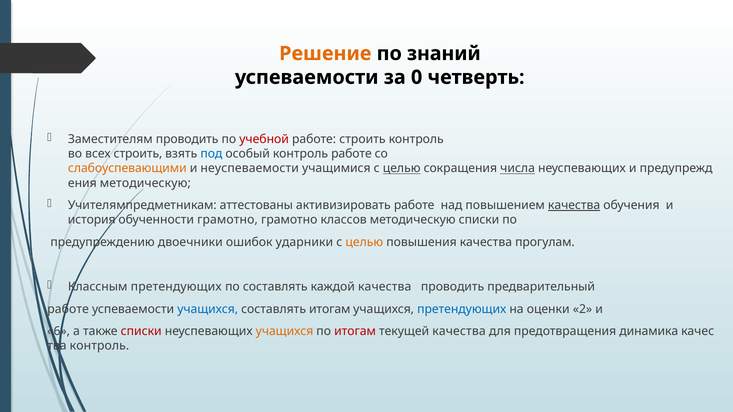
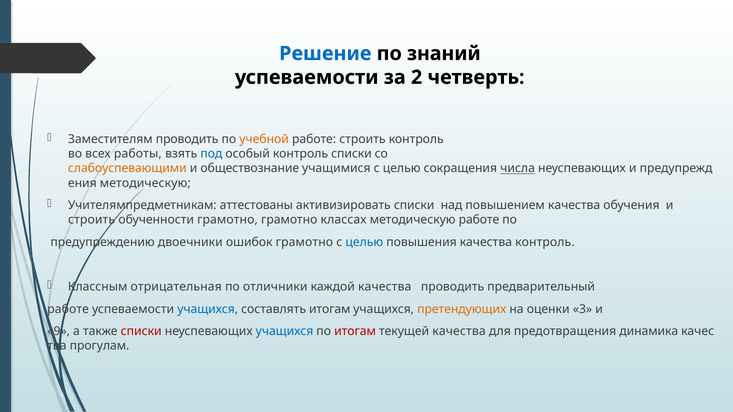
Решение colour: orange -> blue (325, 54)
0: 0 -> 2 (417, 77)
учебной colour: red -> orange (264, 139)
всех строить: строить -> работы (138, 154)
контроль работе: работе -> списки (351, 154)
неуспеваемости: неуспеваемости -> обществознание (250, 169)
целью underline: present -> none (402, 169)
активизировать работе: работе -> списки (414, 205)
качества underline: present -> none (574, 205)
история: история -> строить (92, 220)
классов: классов -> классах (344, 220)
методическую списки: списки -> работе (479, 220)
ошибок ударники: ударники -> грамотно (304, 242)
целью colour: orange -> blue (364, 242)
качества прогулам: прогулам -> контроль (545, 242)
Классным претендующих: претендующих -> отрицательная (176, 287)
по составлять: составлять -> отличники (275, 287)
претендующих colour: blue -> orange (462, 309)
2: 2 -> 3 (583, 309)
6: 6 -> 9 (59, 332)
учащихся colour: orange -> blue (285, 332)
контроль: контроль -> прогулам (100, 346)
